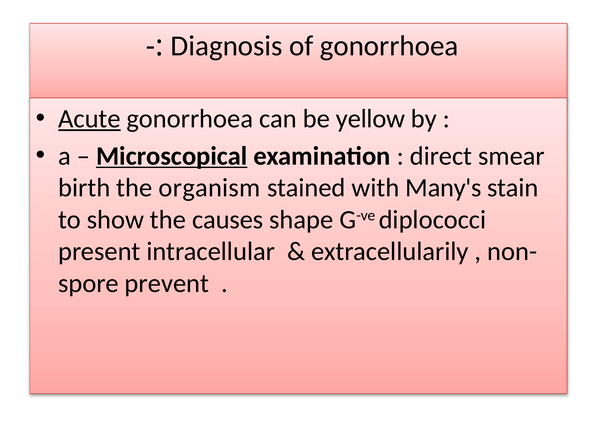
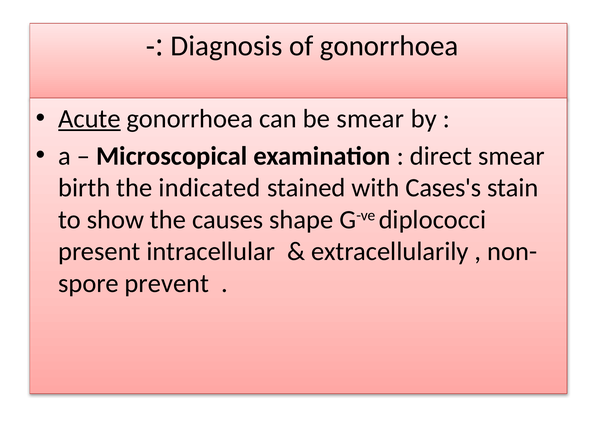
be yellow: yellow -> smear (370, 119)
Microscopical underline: present -> none (172, 156)
organism: organism -> indicated (210, 188)
Many's: Many's -> Cases's (443, 188)
